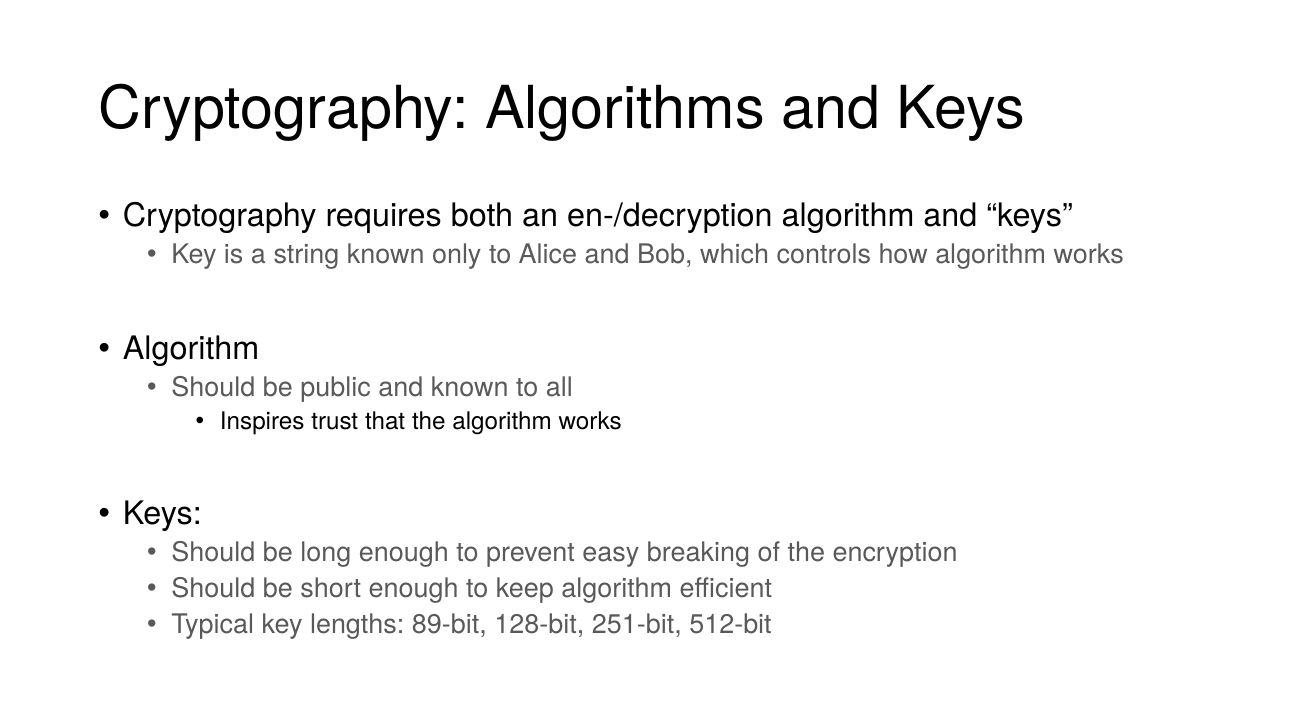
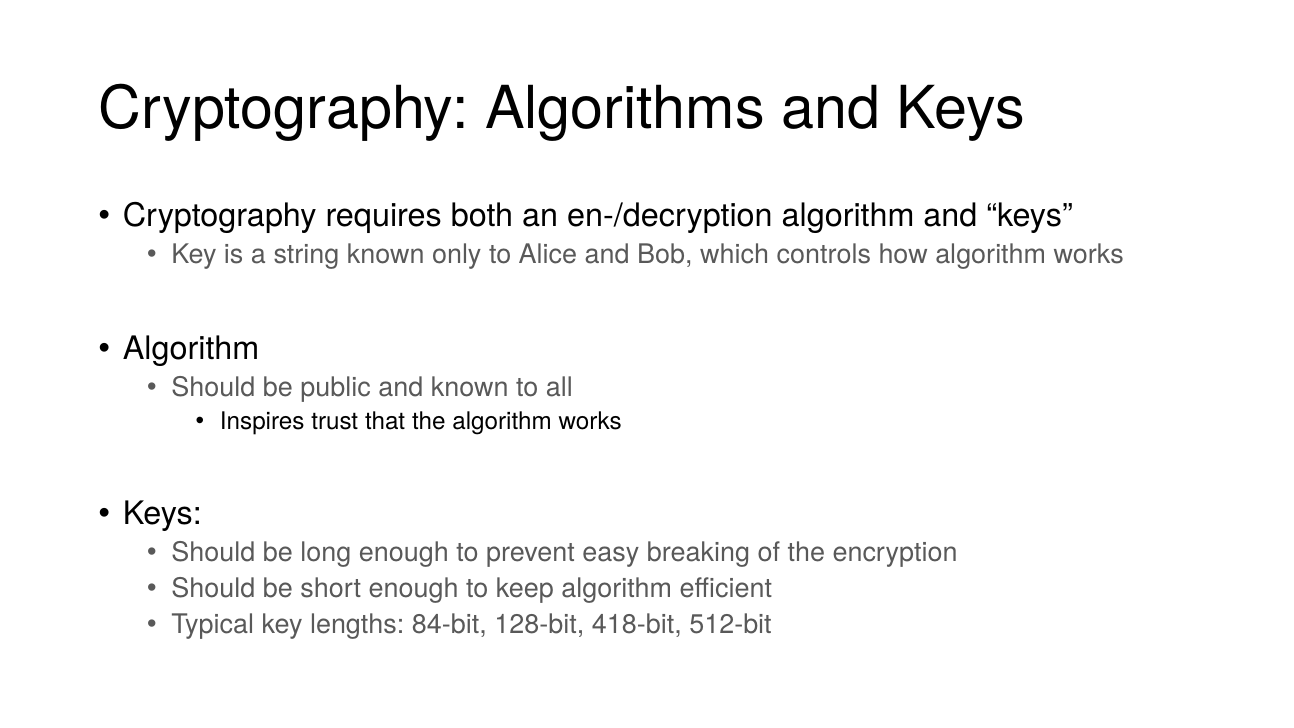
89-bit: 89-bit -> 84-bit (449, 625)
251-bit: 251-bit -> 418-bit (637, 625)
